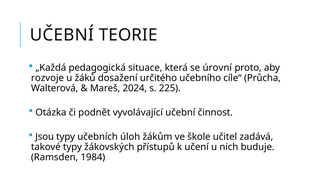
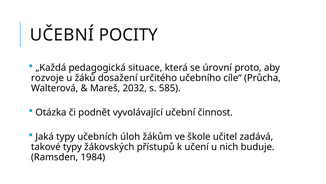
TEORIE: TEORIE -> POCITY (128, 35)
2024: 2024 -> 2032 (135, 88)
225: 225 -> 585 (170, 88)
Jsou: Jsou -> Jaká (45, 136)
